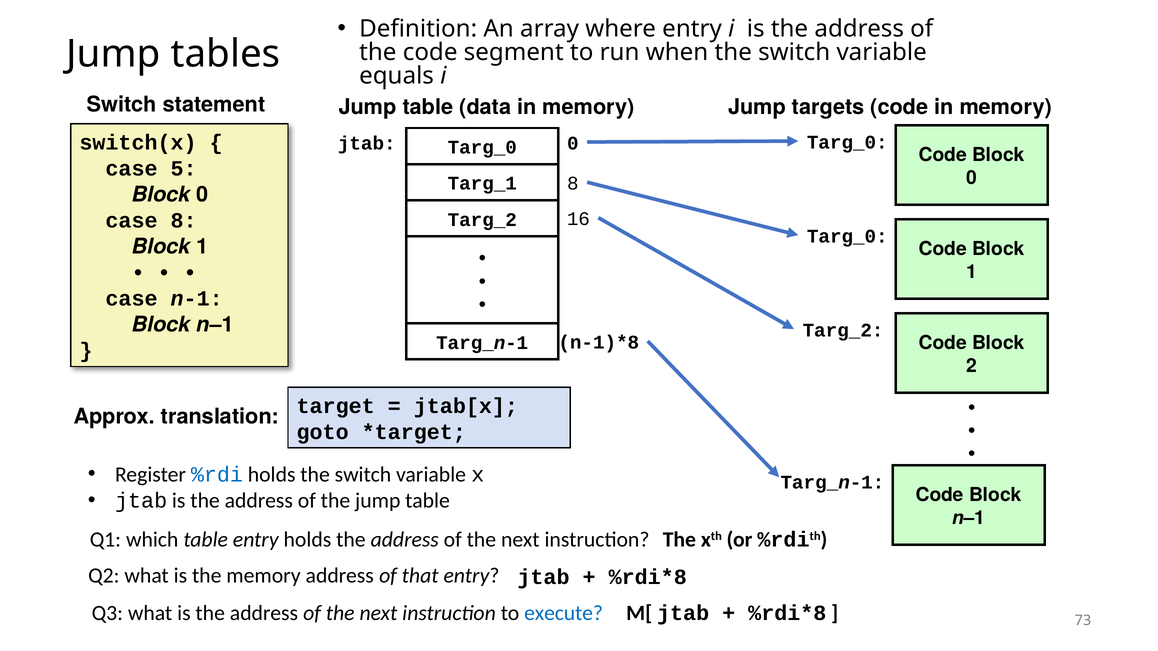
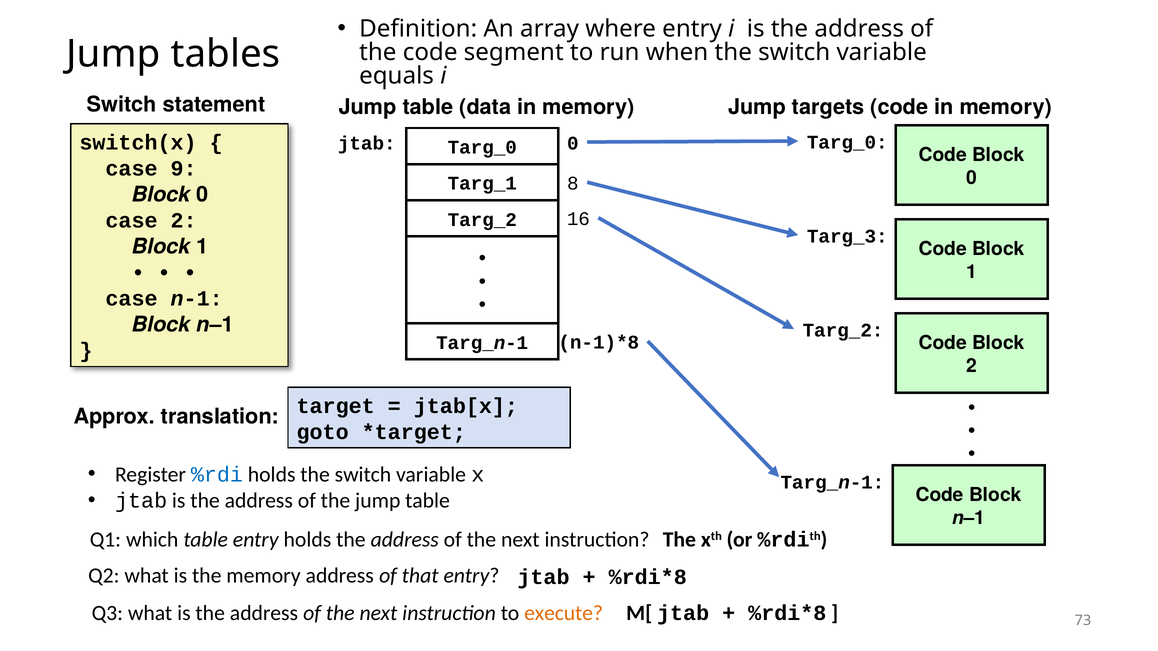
5: 5 -> 9 (184, 169)
case 8: 8 -> 2 (184, 221)
Targ_0: Targ_0 -> Targ_3 (847, 237)
execute colour: blue -> orange (564, 613)
